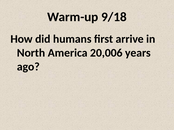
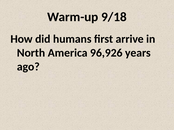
20,006: 20,006 -> 96,926 (106, 53)
